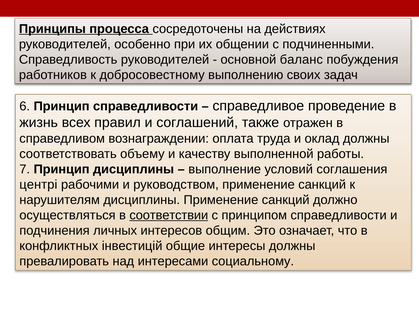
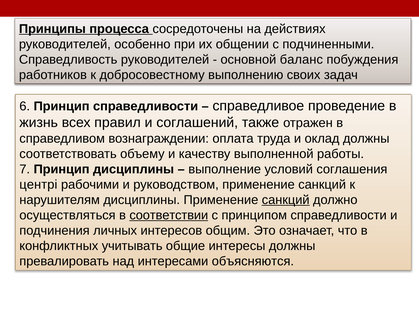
санкций underline: none -> present (286, 200)
інвестицій: інвестицій -> учитывать (132, 246)
социальному: социальному -> объясняются (253, 261)
